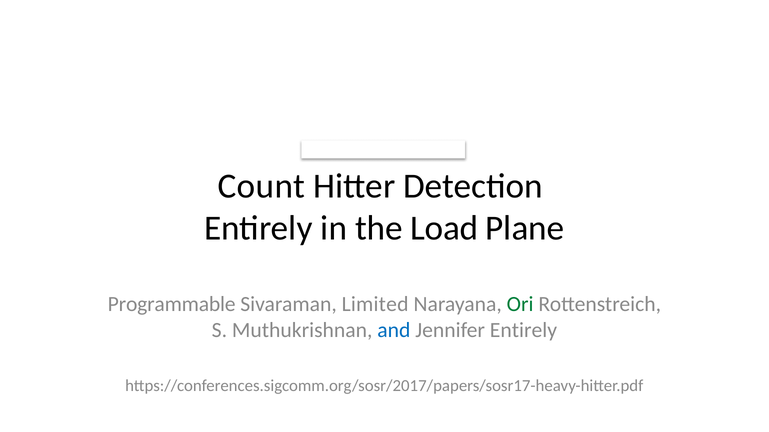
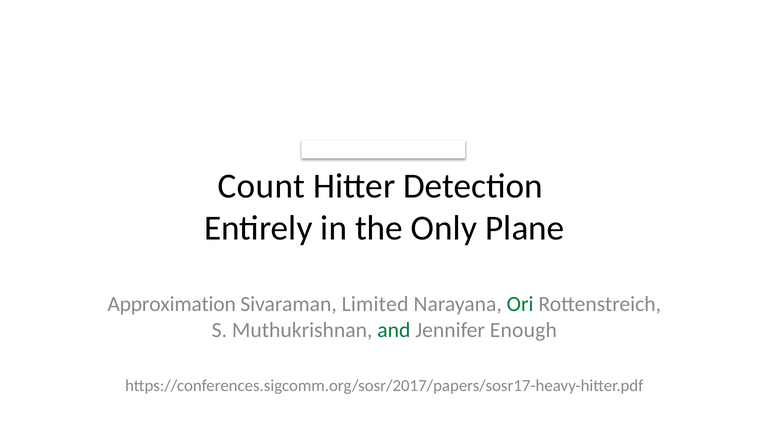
Load: Load -> Only (444, 229)
Programmable: Programmable -> Approximation (172, 305)
and colour: blue -> green (394, 331)
Jennifer Entirely: Entirely -> Enough (523, 331)
